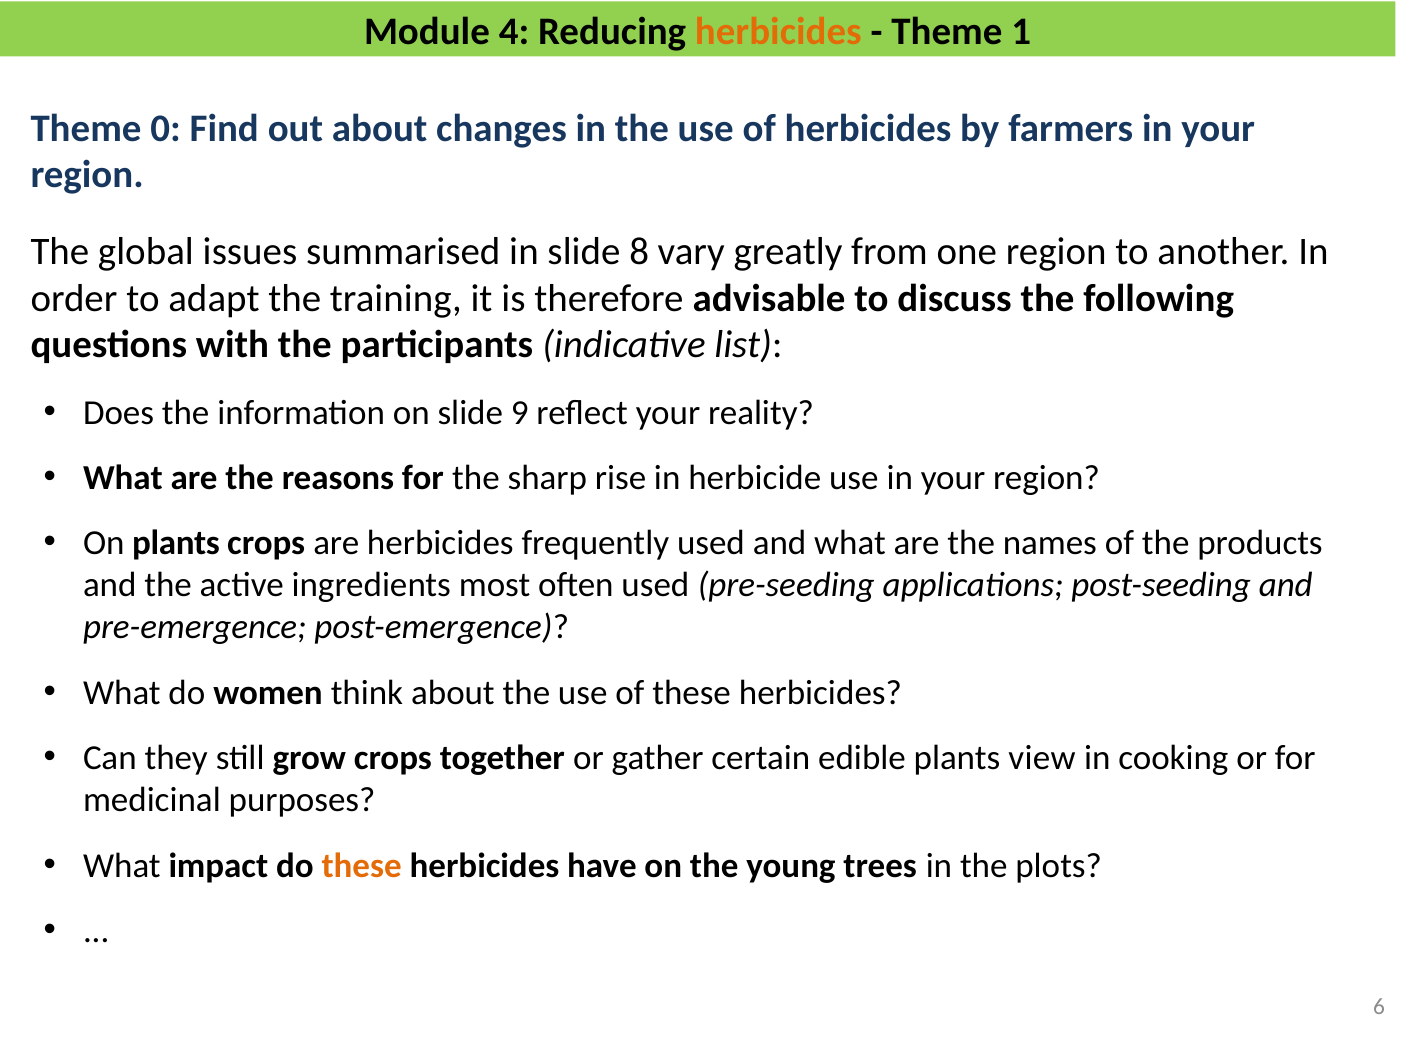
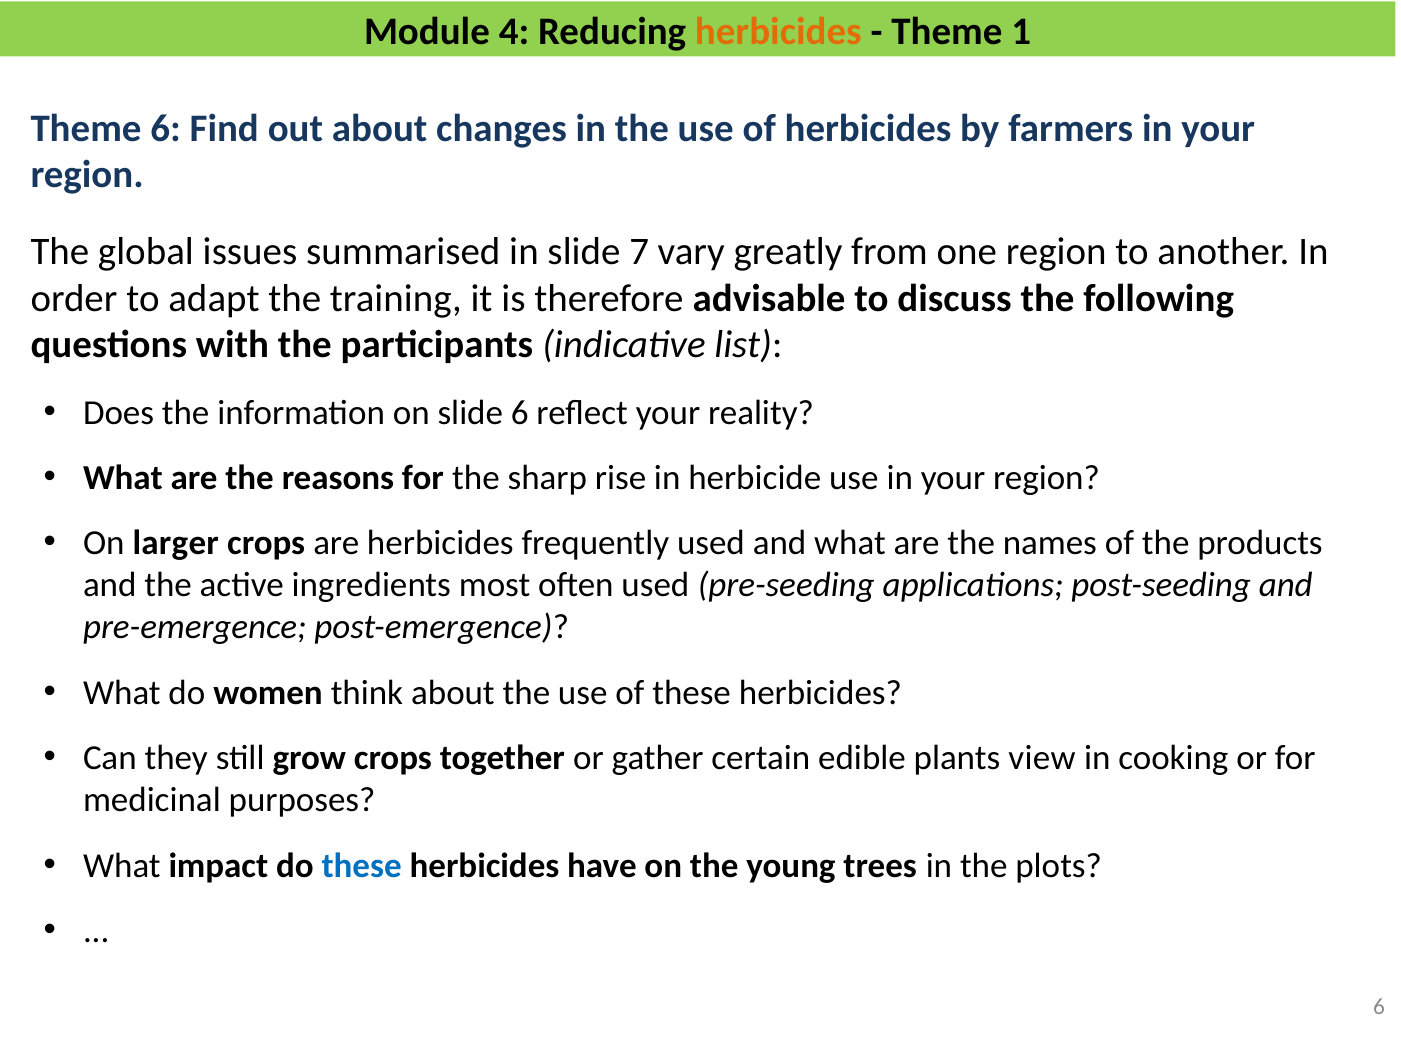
Theme 0: 0 -> 6 (166, 128)
8: 8 -> 7 (639, 251)
slide 9: 9 -> 6 (520, 412)
On plants: plants -> larger (176, 543)
these colour: orange -> blue (362, 865)
